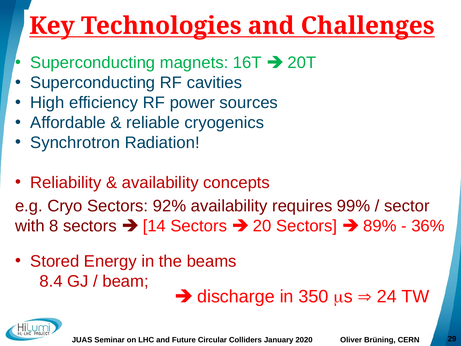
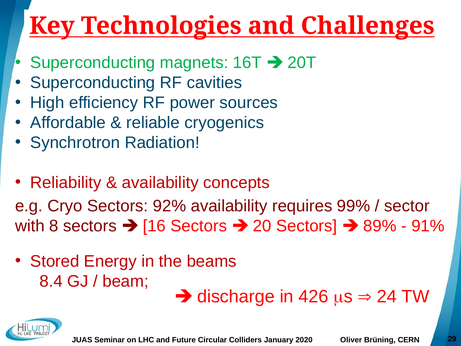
14: 14 -> 16 (154, 226)
36%: 36% -> 91% (428, 226)
350: 350 -> 426 (313, 297)
